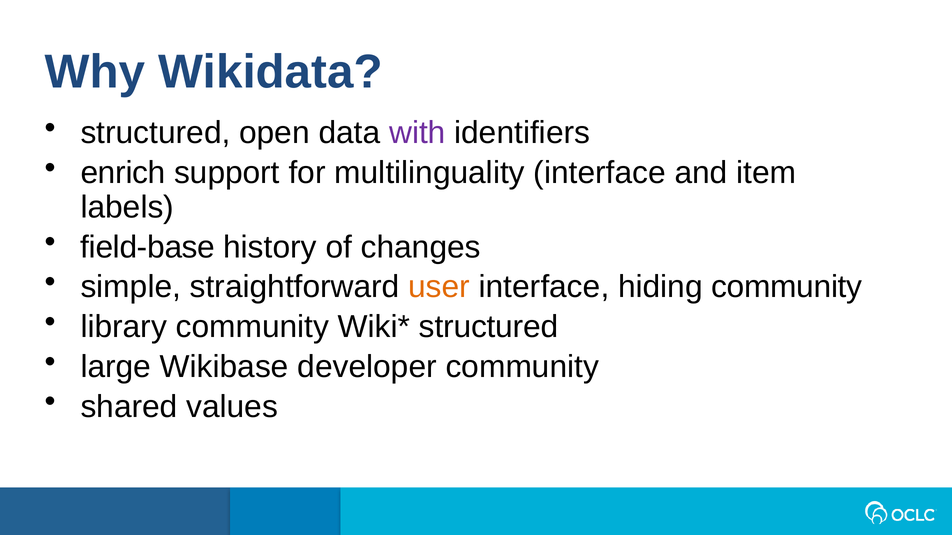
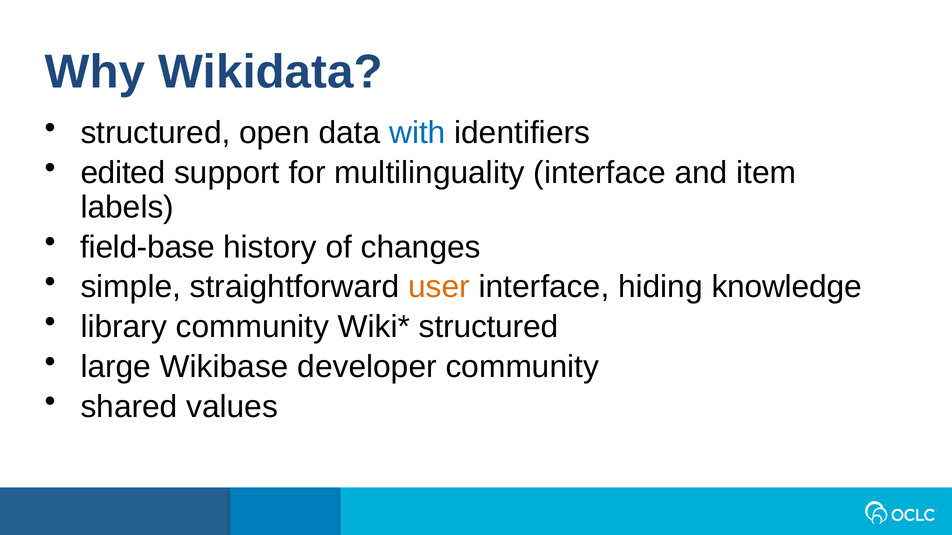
with colour: purple -> blue (417, 133)
enrich: enrich -> edited (123, 173)
hiding community: community -> knowledge (787, 287)
